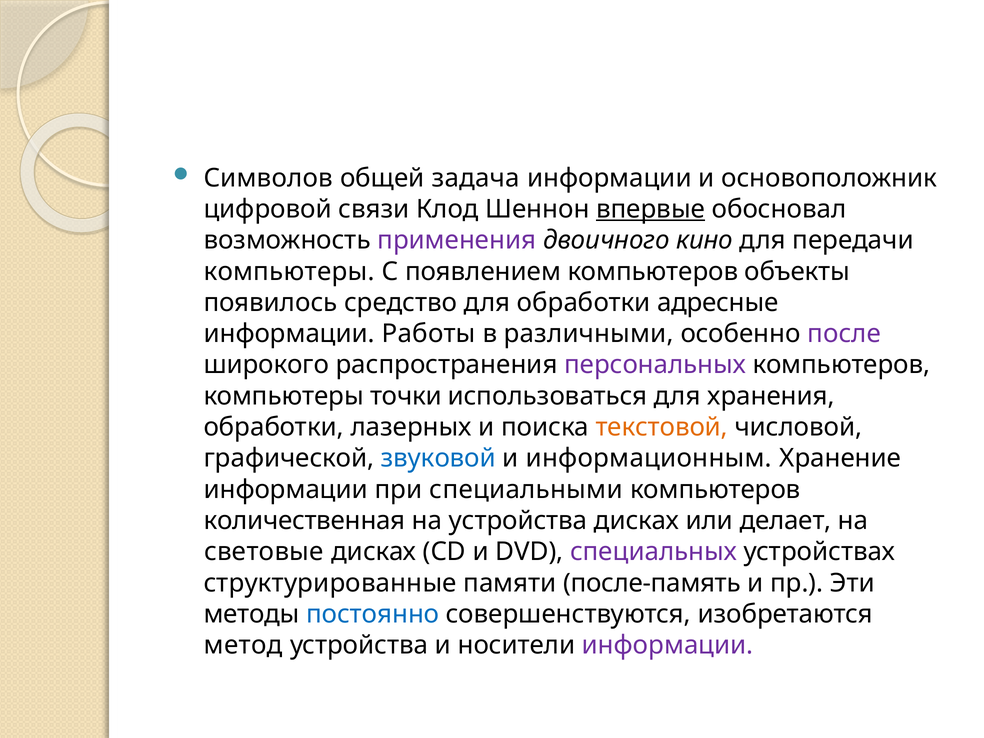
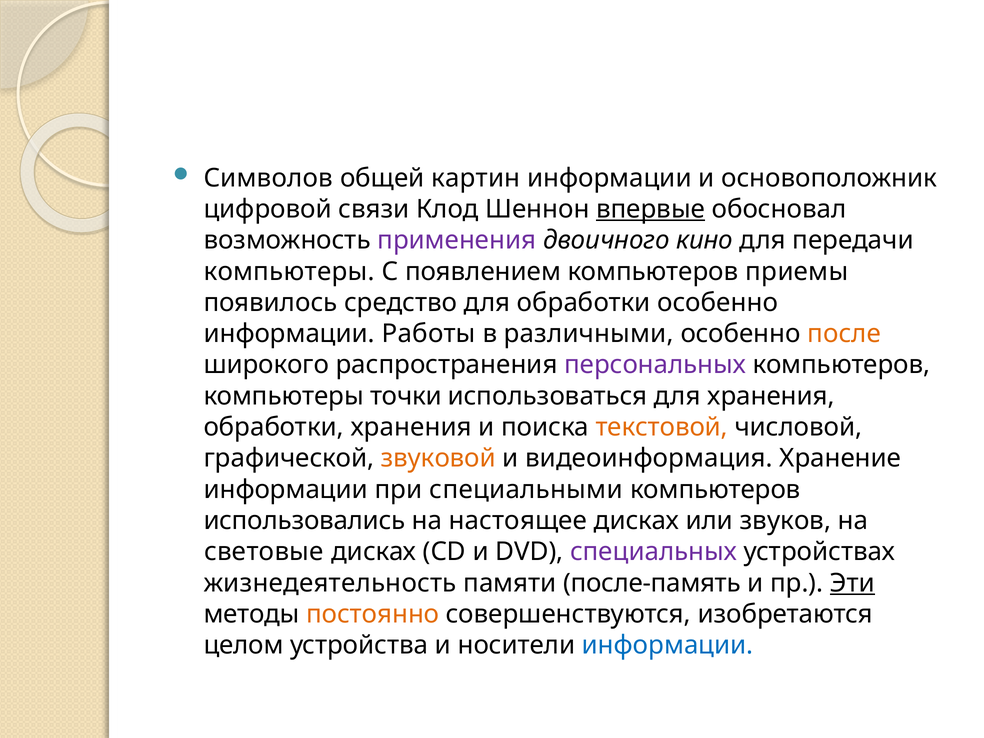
задача: задача -> картин (476, 178)
объекты: объекты -> приемы (797, 271)
обработки адресные: адресные -> особенно (718, 303)
после colour: purple -> orange (844, 334)
обработки лазерных: лазерных -> хранения (411, 427)
звуковой colour: blue -> orange (438, 458)
информационным: информационным -> видеоинформация (649, 458)
количественная: количественная -> использовались (304, 521)
на устройства: устройства -> настоящее (518, 521)
делает: делает -> звуков (785, 521)
структурированные: структурированные -> жизнедеятельность (330, 583)
Эти underline: none -> present (852, 583)
постоянно colour: blue -> orange (373, 614)
метод: метод -> целом (243, 645)
информации colour: purple -> blue (668, 645)
